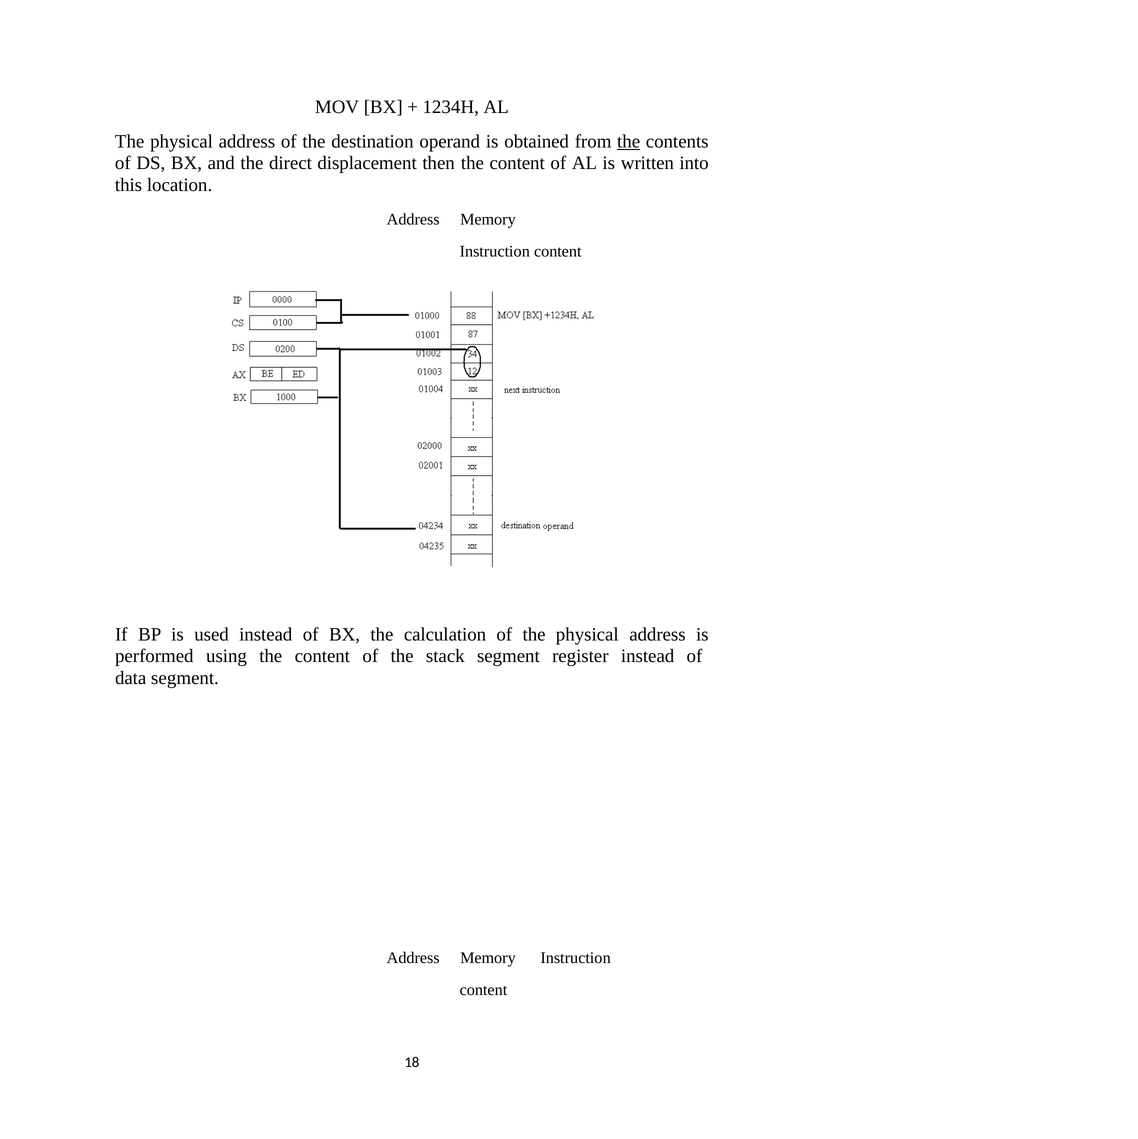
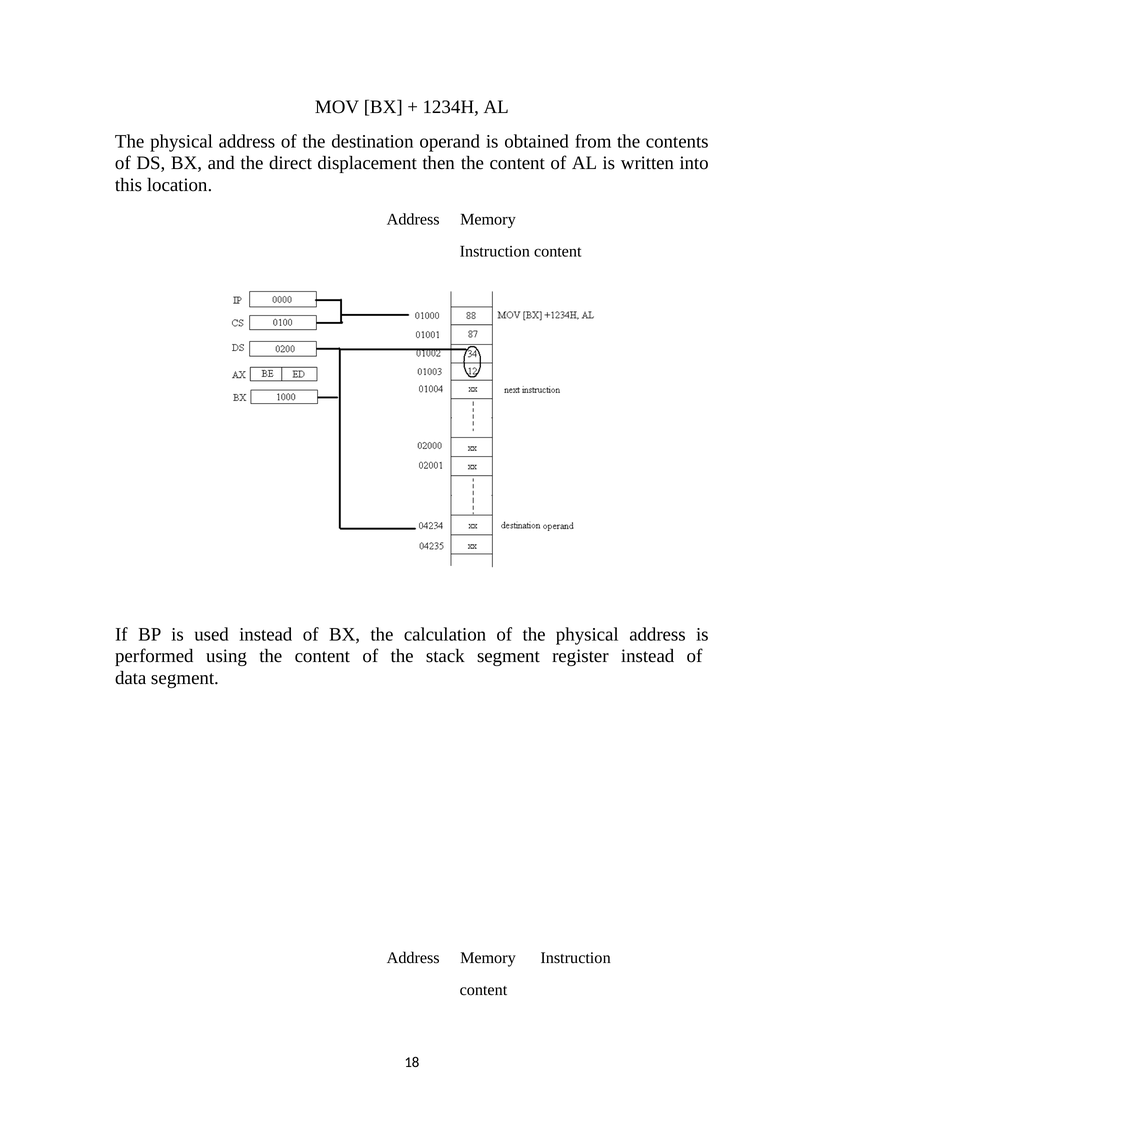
the underline: present -> none (629, 141)
